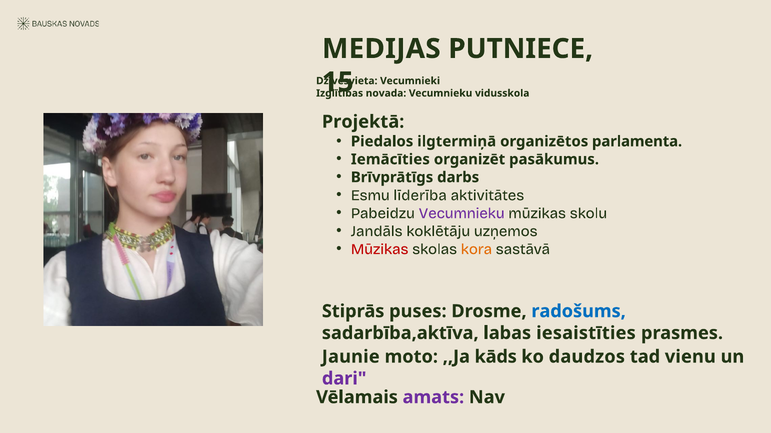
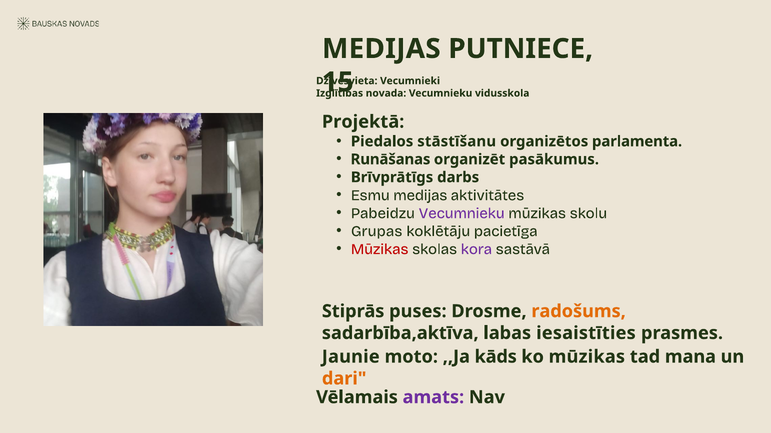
ilgtermiņā: ilgtermiņā -> stāstīšanu (457, 142)
Iemācīties: Iemācīties -> Runāšanas (390, 160)
Esmu līderība: līderība -> medijas (420, 196)
Jandāls: Jandāls -> Grupas (377, 232)
uzņemos: uzņemos -> pacietīga (506, 232)
kora colour: orange -> purple (476, 250)
radošums colour: blue -> orange (579, 312)
ko daudzos: daudzos -> mūzikas (587, 357)
vienu: vienu -> mana (690, 357)
dari colour: purple -> orange (344, 379)
